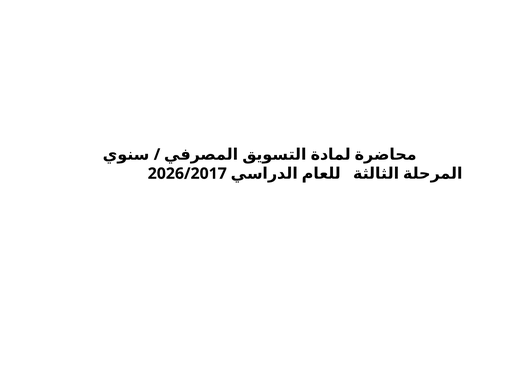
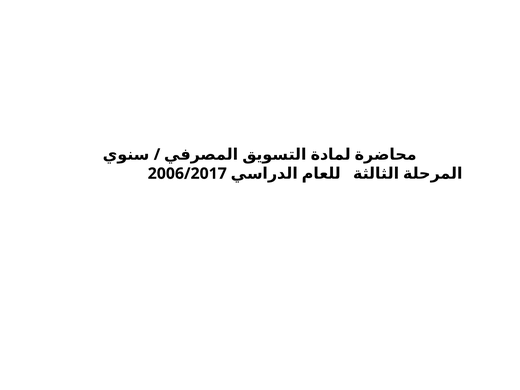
2026/2017: 2026/2017 -> 2006/2017 (187, 174)
